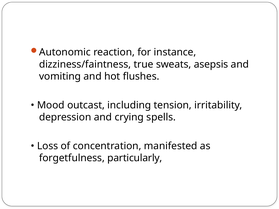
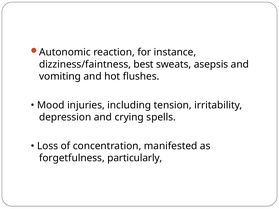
true: true -> best (144, 64)
outcast: outcast -> injuries (86, 105)
